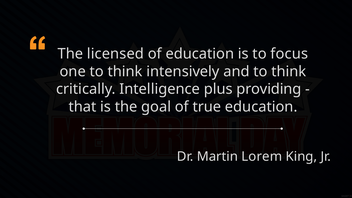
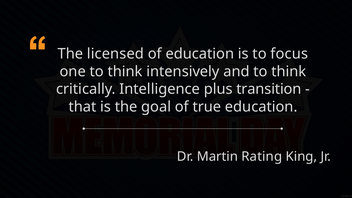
providing: providing -> transition (269, 89)
Lorem: Lorem -> Rating (262, 157)
